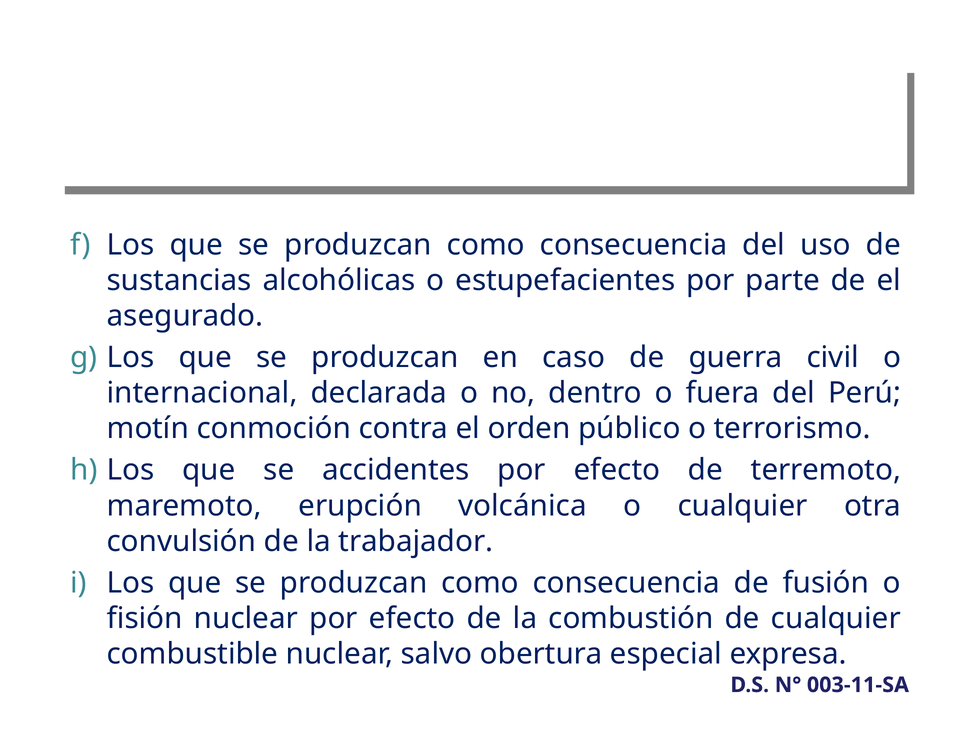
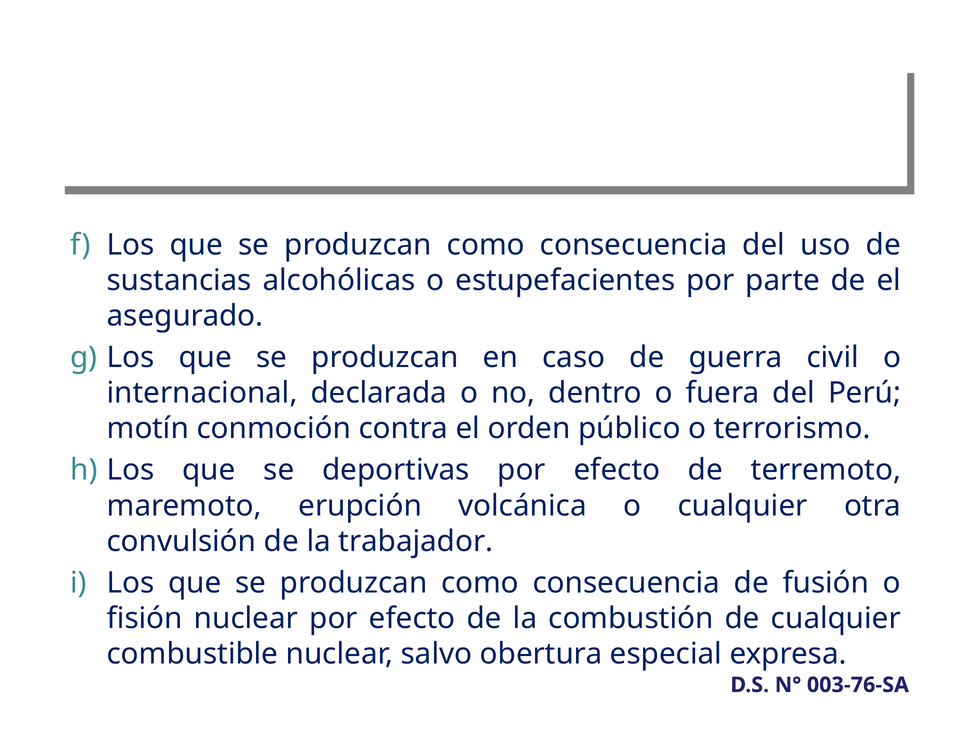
accidentes: accidentes -> deportivas (396, 470)
003-11-SA: 003-11-SA -> 003-76-SA (858, 685)
